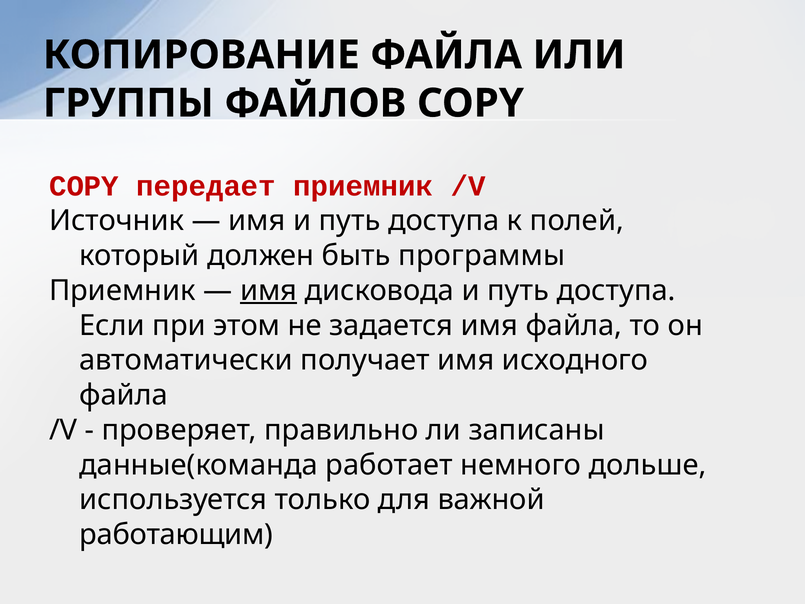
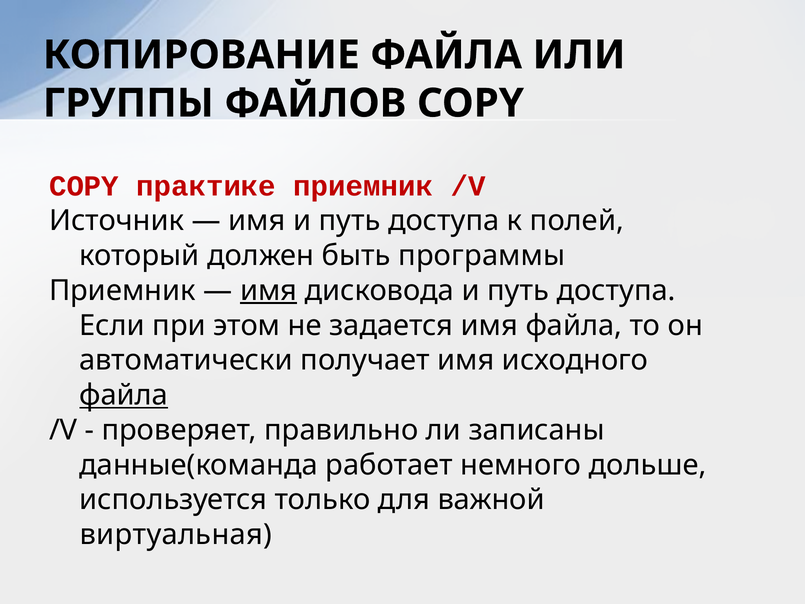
передает: передает -> практике (206, 186)
файла underline: none -> present (124, 395)
работающим: работающим -> виртуальная (176, 534)
